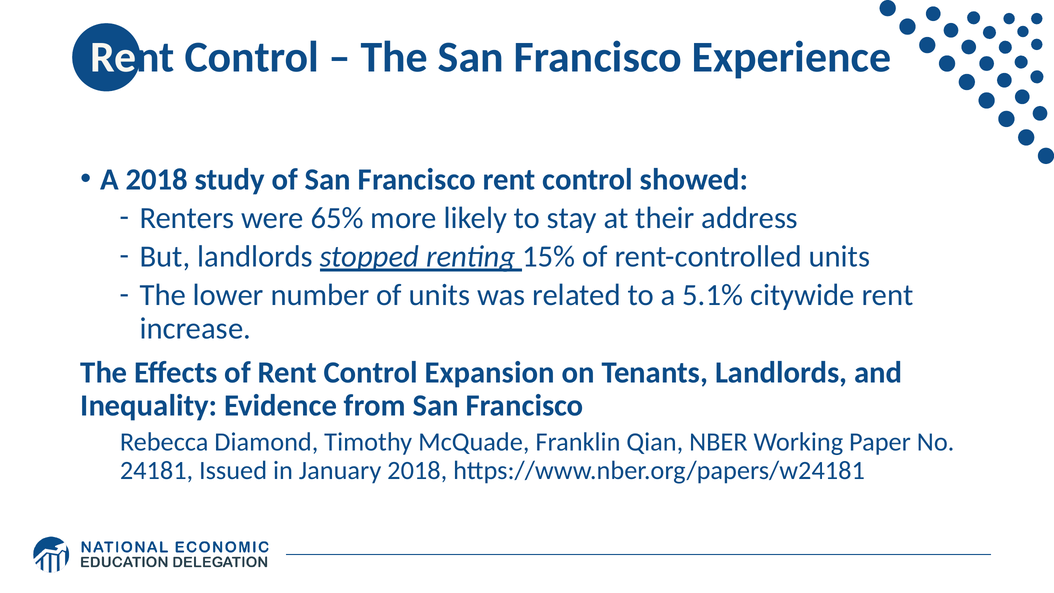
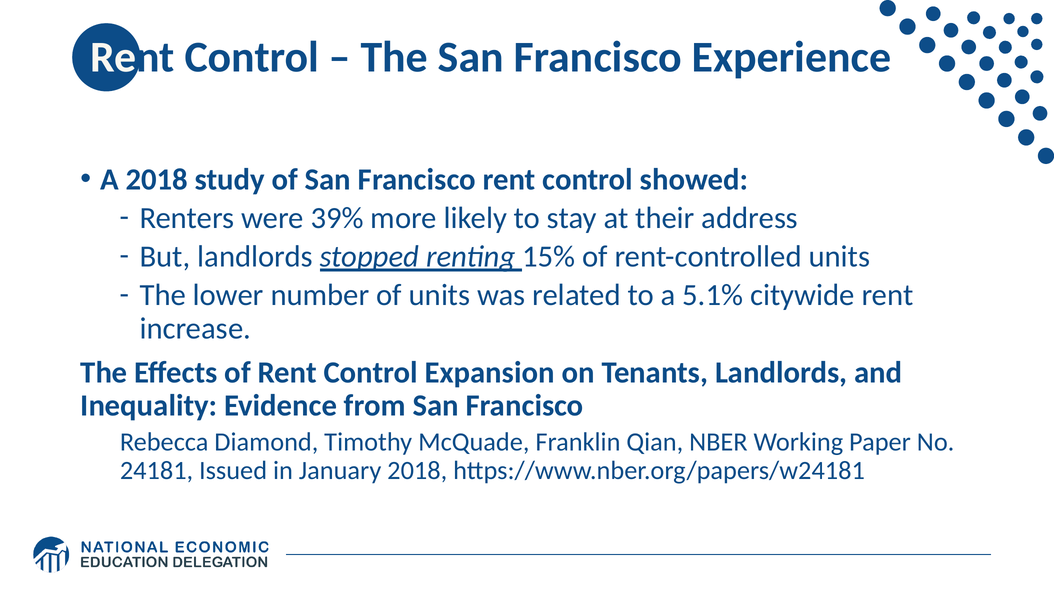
65%: 65% -> 39% (337, 218)
